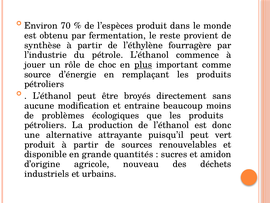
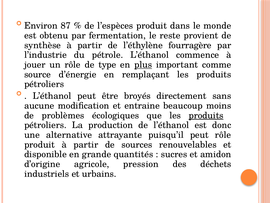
70: 70 -> 87 (66, 26)
choc: choc -> type (107, 65)
produits underline: none -> present (206, 115)
peut vert: vert -> rôle (223, 135)
nouveau: nouveau -> pression (141, 164)
